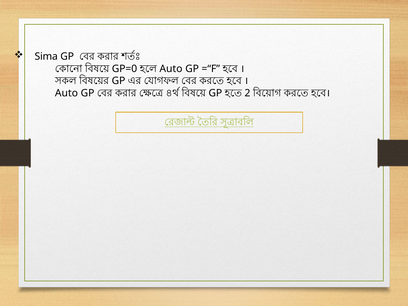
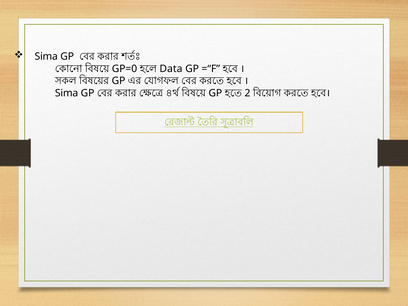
Auto: Auto -> Data (171, 69)
Auto: Auto -> Sima (67, 93)
